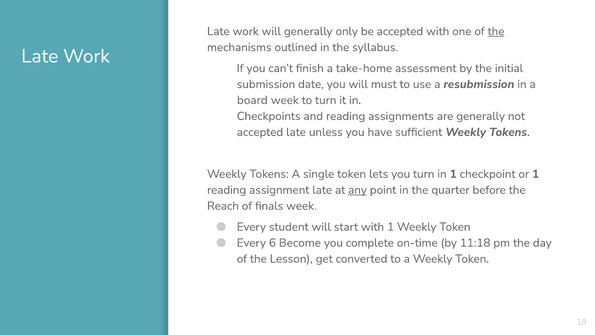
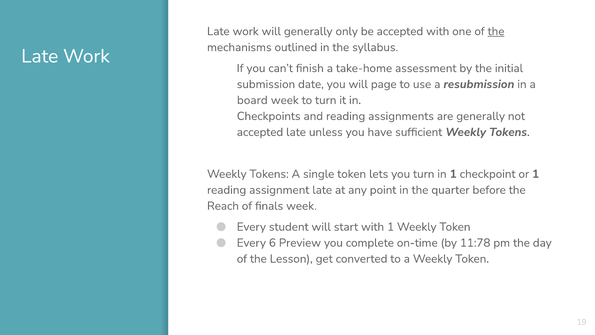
must: must -> page (384, 84)
any underline: present -> none (357, 190)
Become: Become -> Preview (300, 243)
11:18: 11:18 -> 11:78 (475, 243)
